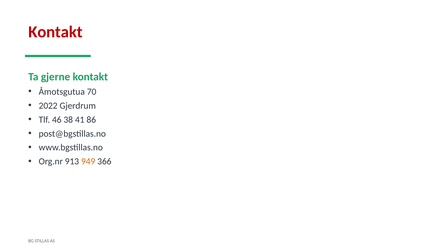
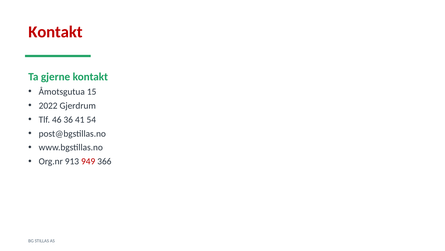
70: 70 -> 15 (92, 92)
38: 38 -> 36 (68, 119)
86: 86 -> 54 (91, 119)
949 colour: orange -> red (88, 161)
